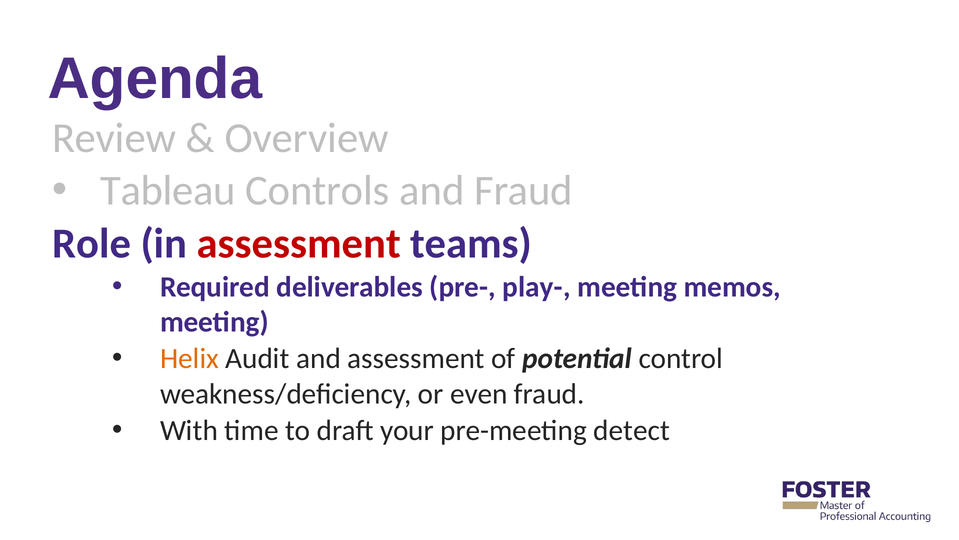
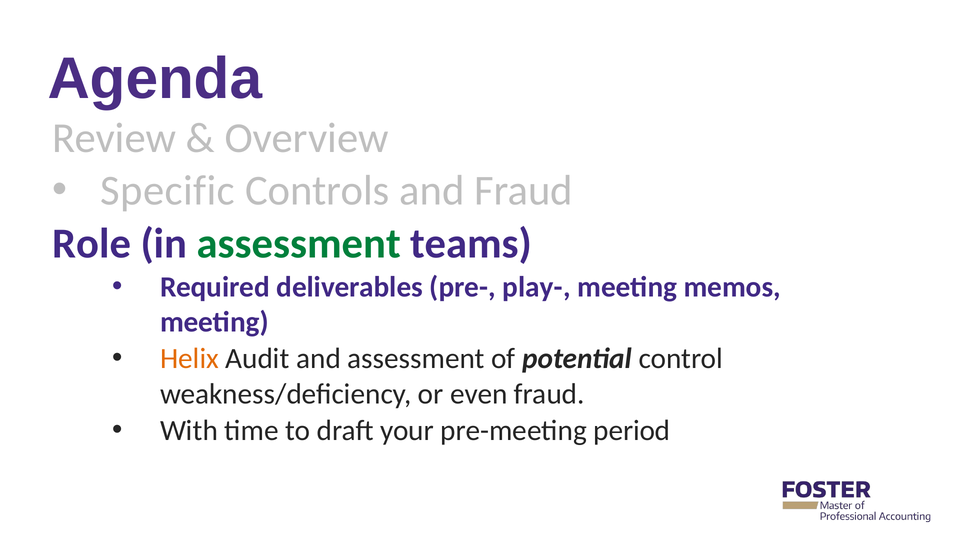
Tableau: Tableau -> Specific (168, 191)
assessment colour: red -> green (299, 243)
detect: detect -> period (632, 430)
